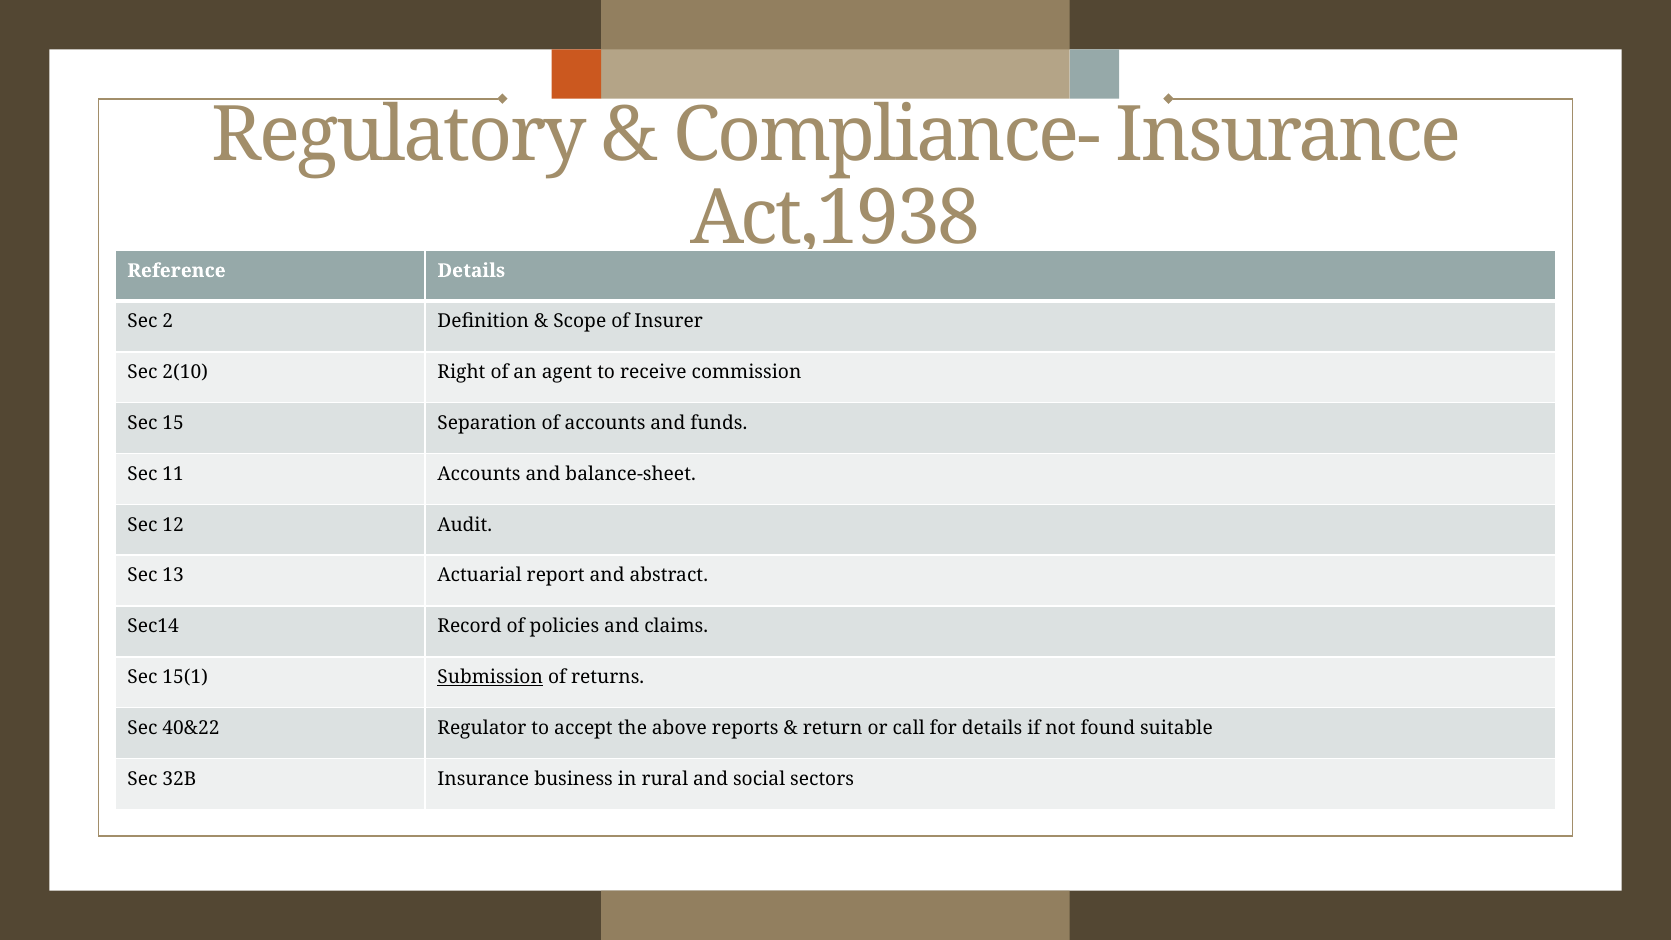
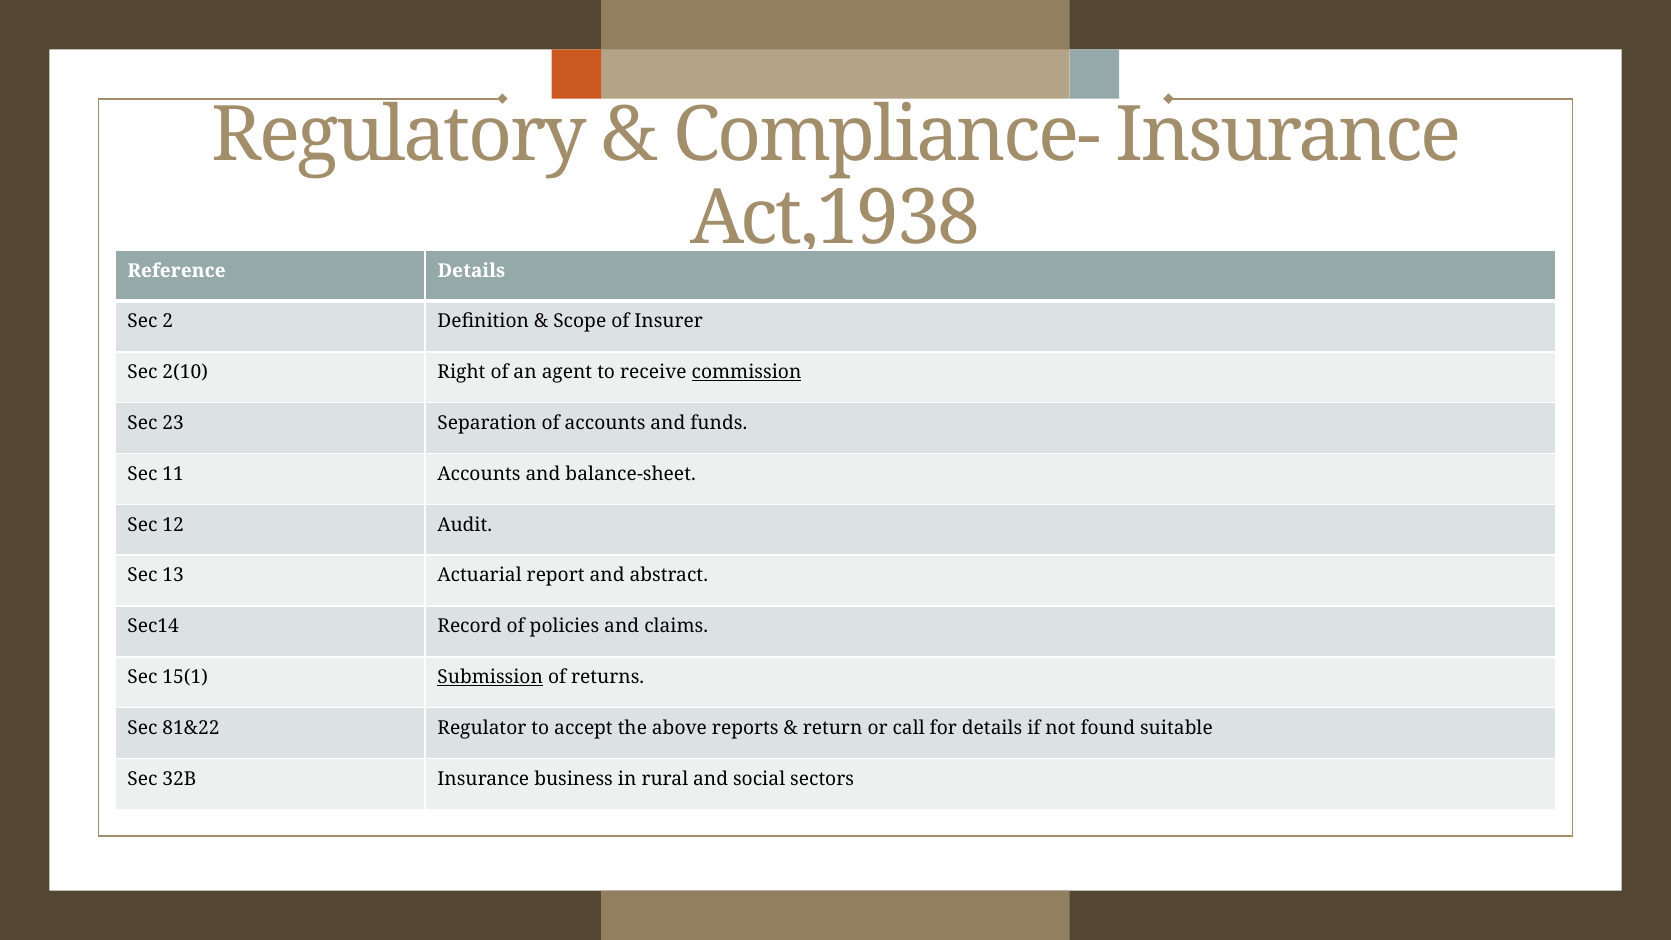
commission underline: none -> present (746, 372)
15: 15 -> 23 (173, 423)
40&22: 40&22 -> 81&22 (191, 728)
